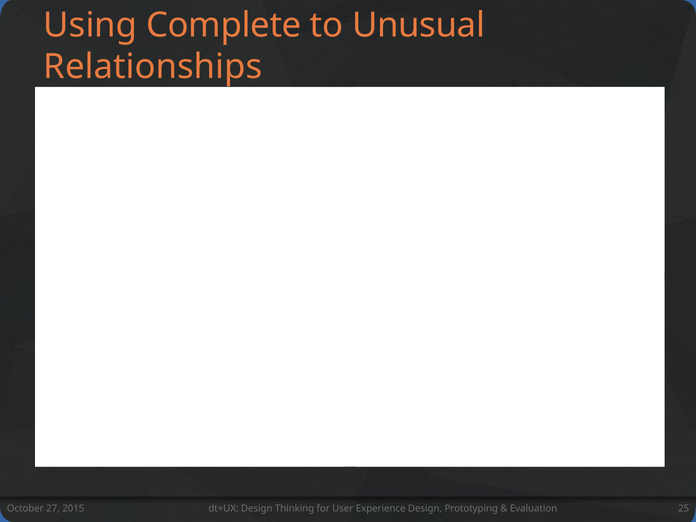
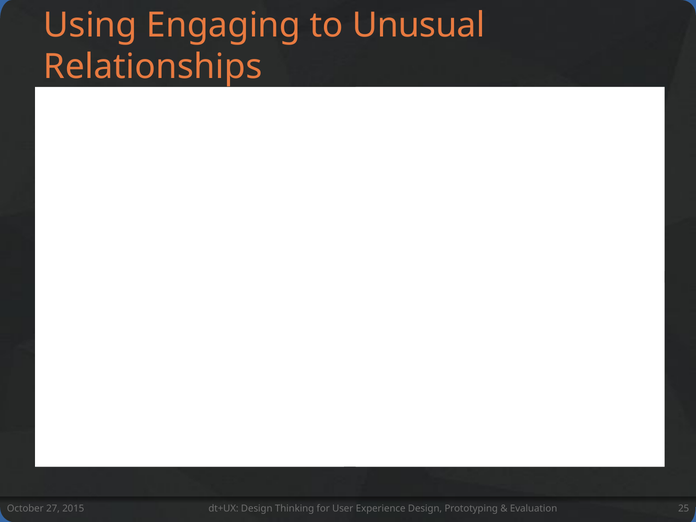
Complete: Complete -> Engaging (224, 25)
